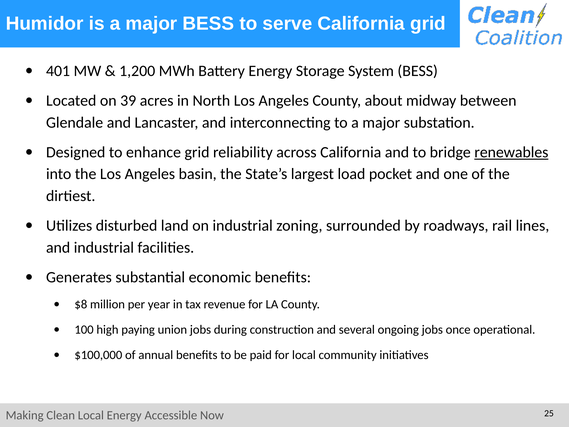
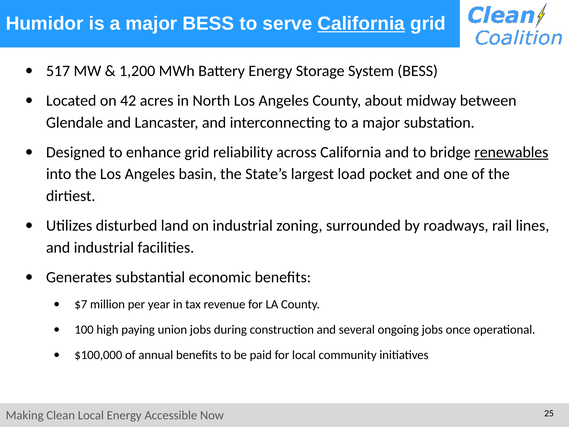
California underline: none -> present (361, 24)
401: 401 -> 517 (58, 71)
39: 39 -> 42 (128, 101)
$8: $8 -> $7 (81, 304)
